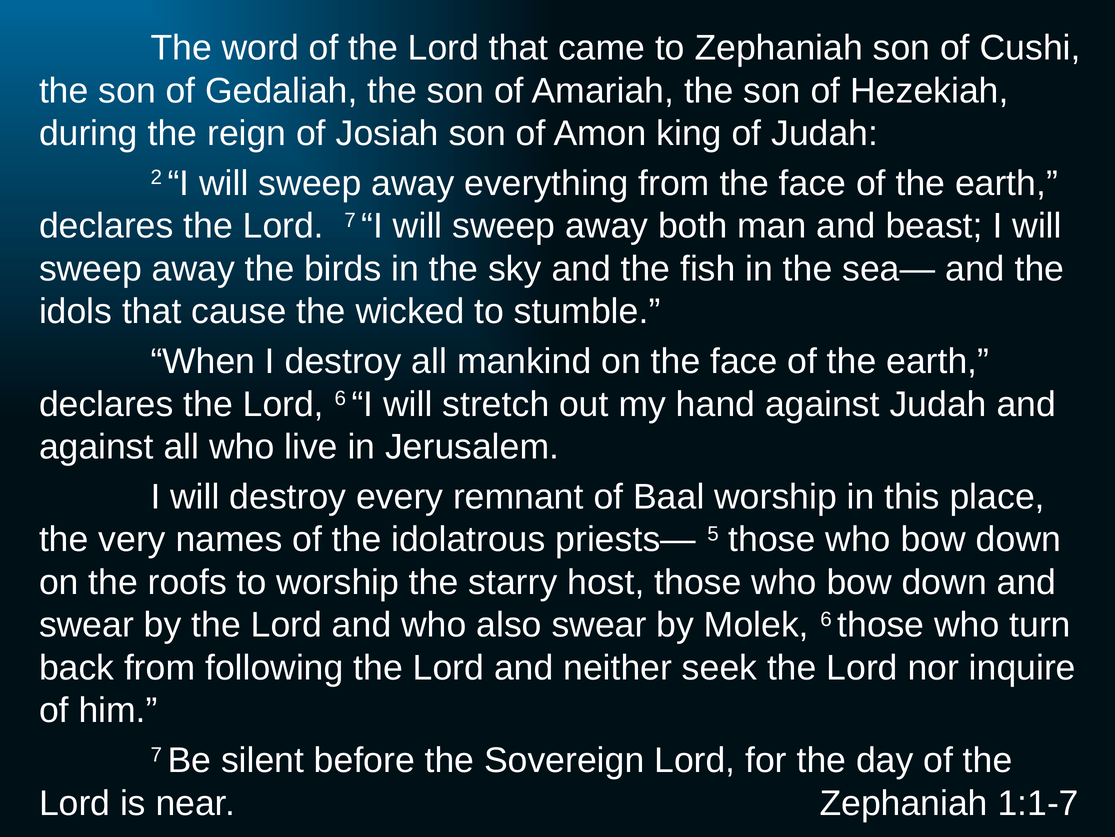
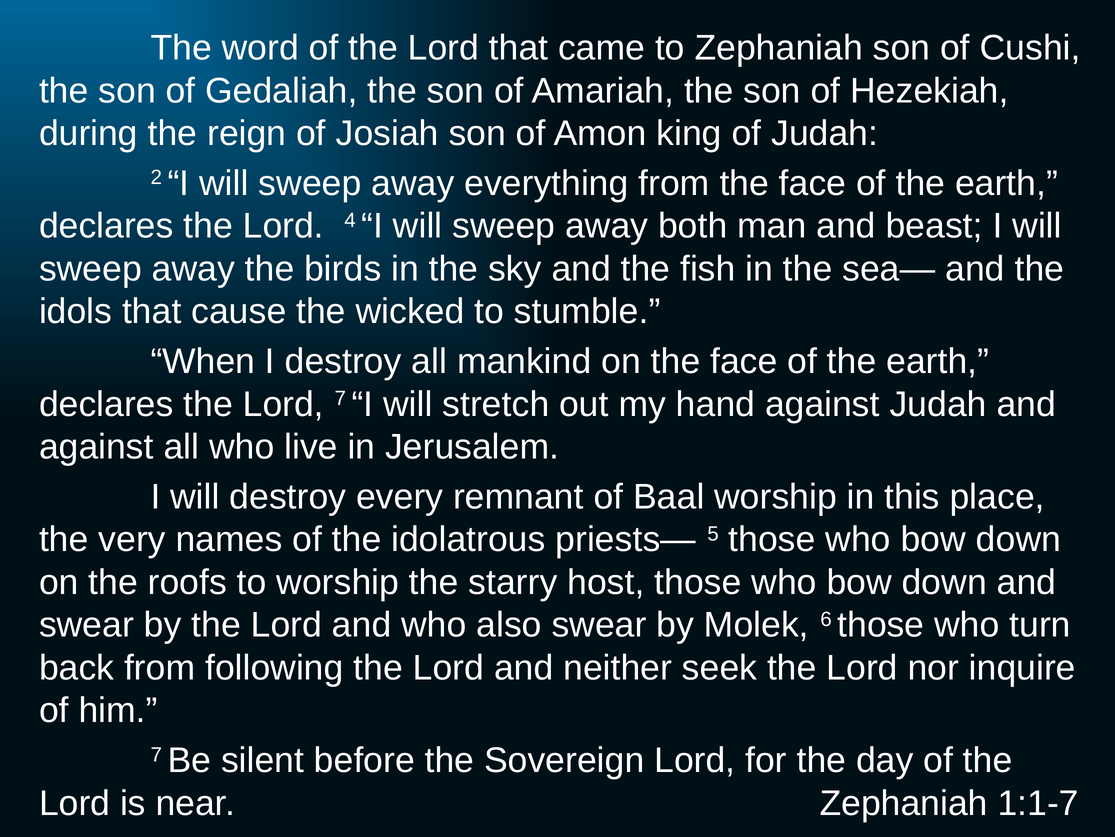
Lord 7: 7 -> 4 (350, 220)
Lord 6: 6 -> 7 (340, 398)
